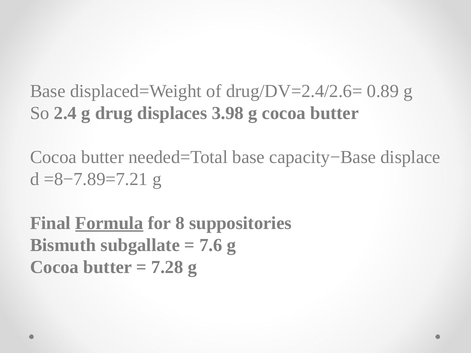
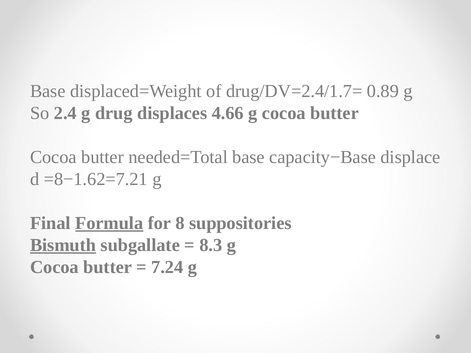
drug/DV=2.4/2.6=: drug/DV=2.4/2.6= -> drug/DV=2.4/1.7= (294, 91)
3.98: 3.98 -> 4.66 (228, 113)
=8−7.89=7.21: =8−7.89=7.21 -> =8−1.62=7.21 (96, 179)
Bismuth underline: none -> present (63, 245)
7.6: 7.6 -> 8.3 (211, 245)
7.28: 7.28 -> 7.24 (167, 267)
